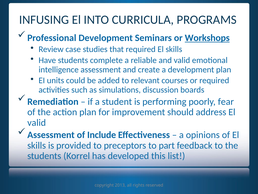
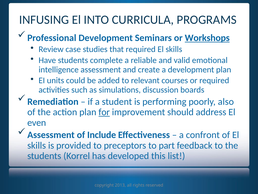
fear: fear -> also (226, 101)
for underline: none -> present (104, 112)
valid: valid -> even (37, 122)
opinions: opinions -> confront (203, 135)
